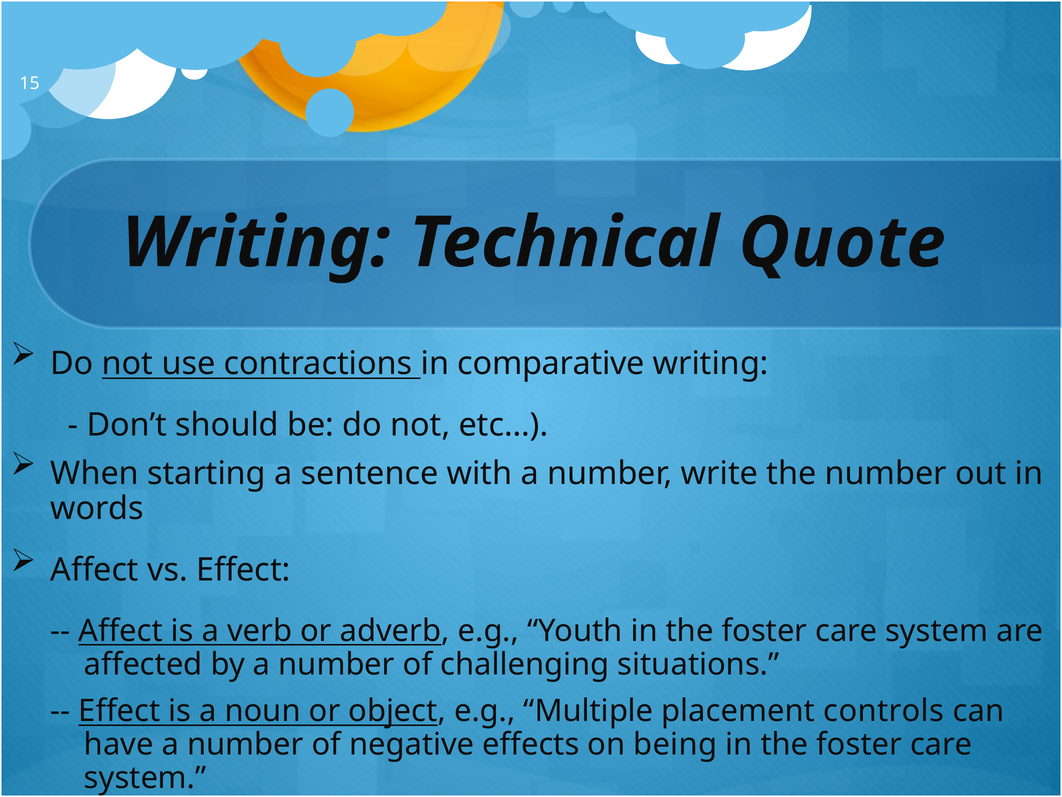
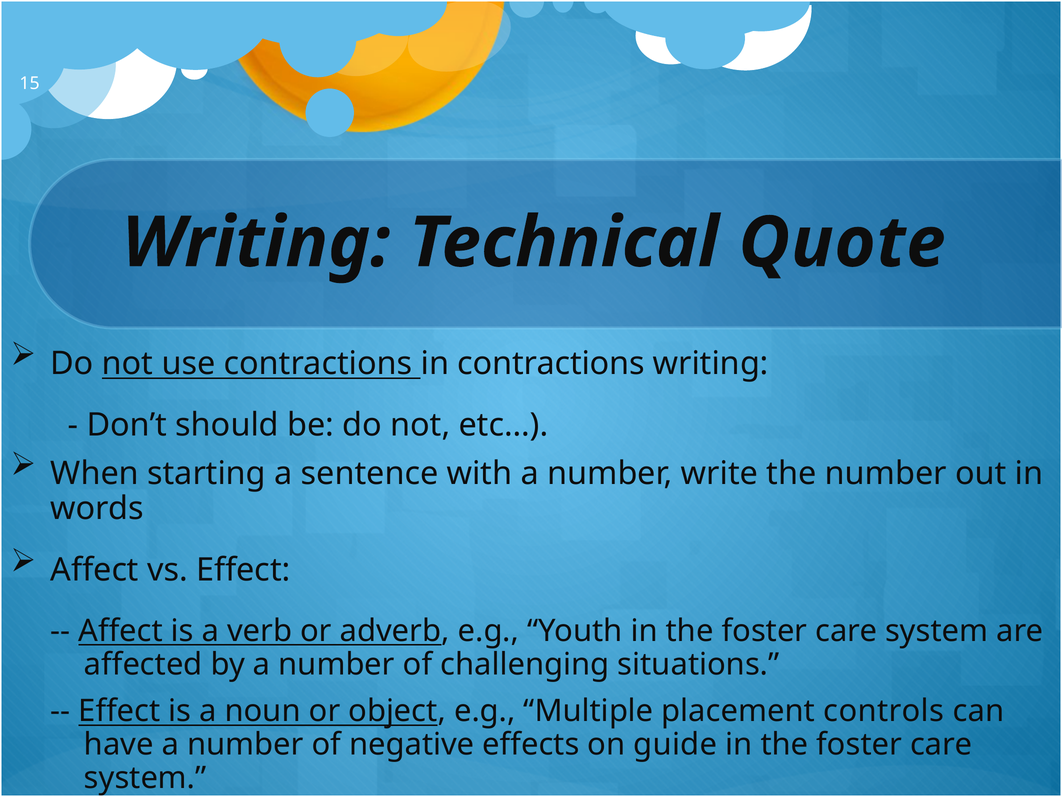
in comparative: comparative -> contractions (551, 363)
being: being -> guide (675, 744)
